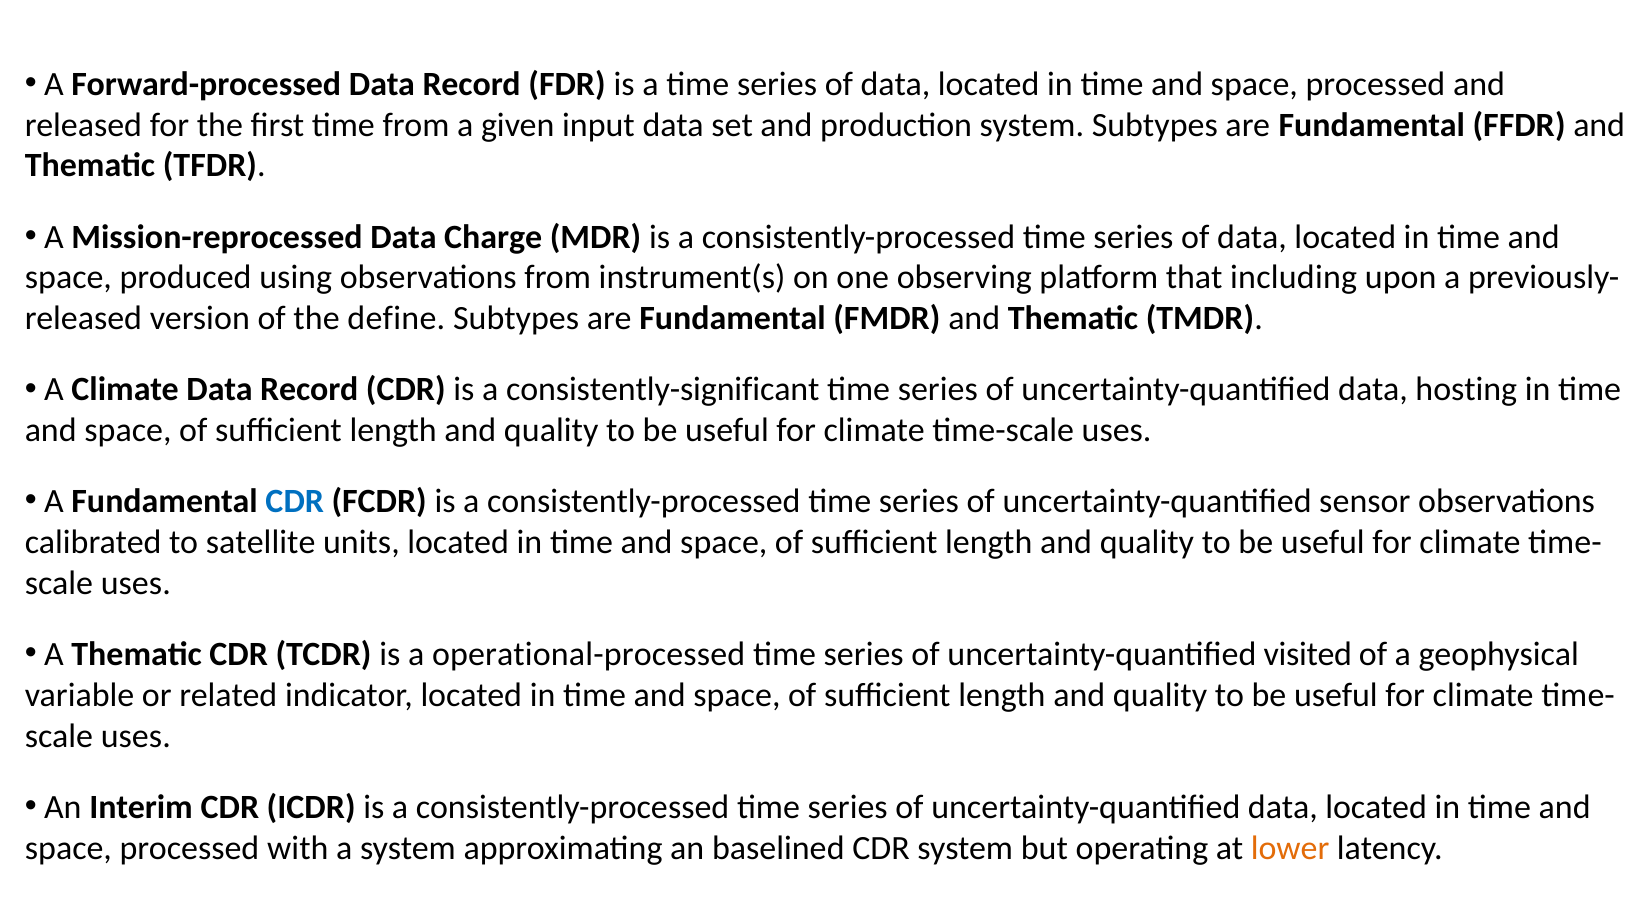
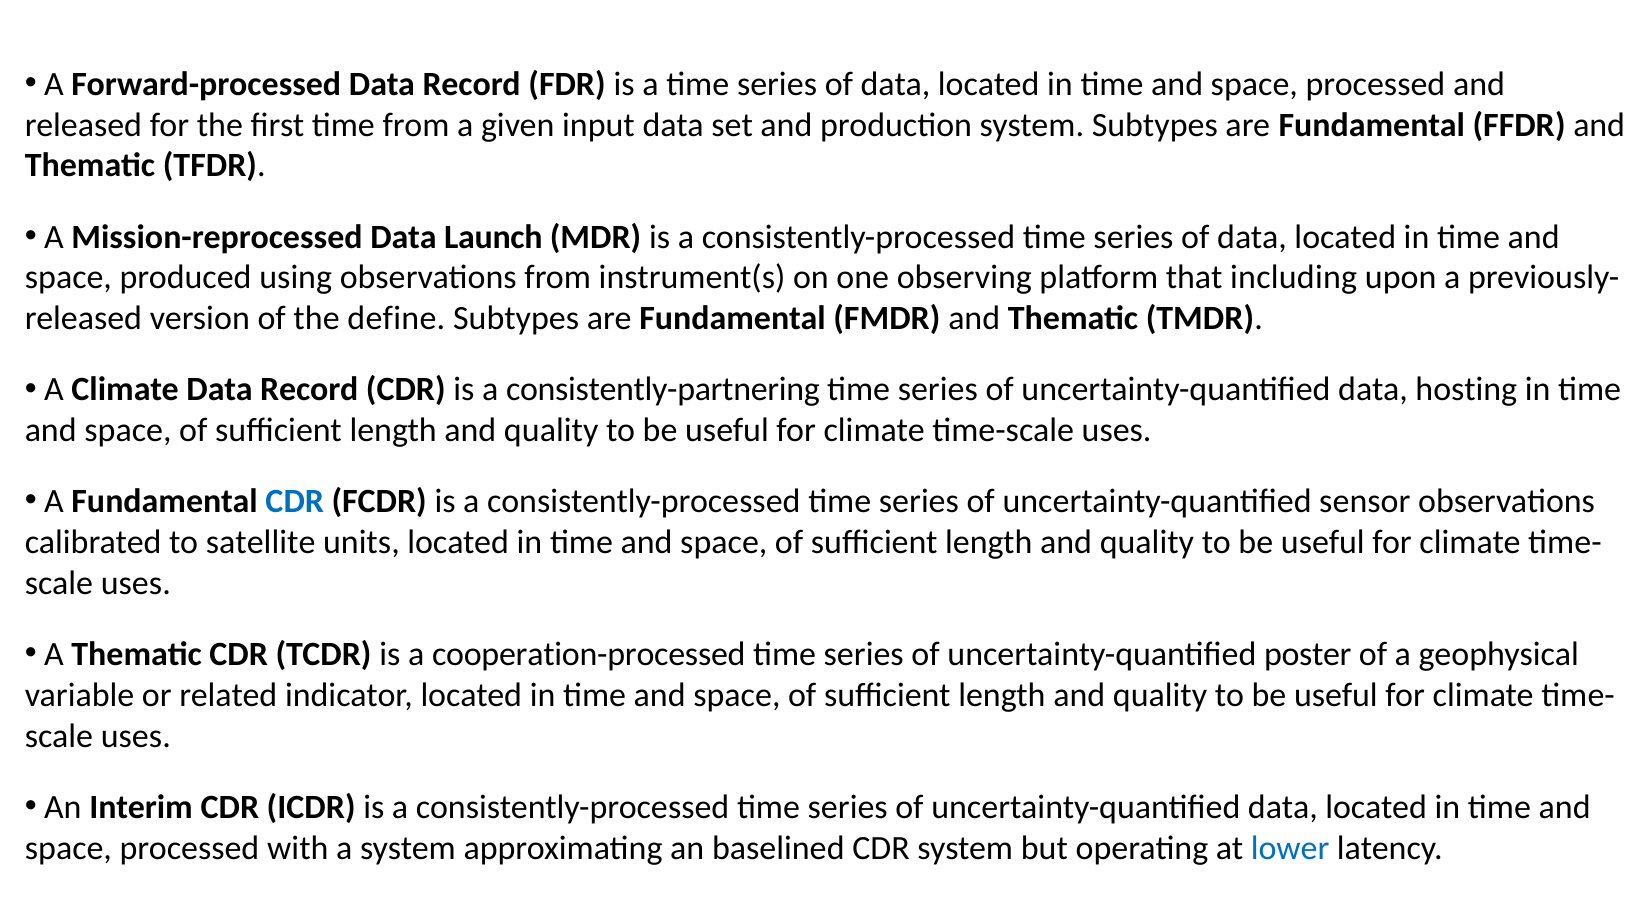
Charge: Charge -> Launch (493, 237)
consistently-significant: consistently-significant -> consistently-partnering (663, 390)
operational-processed: operational-processed -> cooperation-processed (589, 655)
visited: visited -> poster (1308, 655)
lower colour: orange -> blue (1290, 848)
